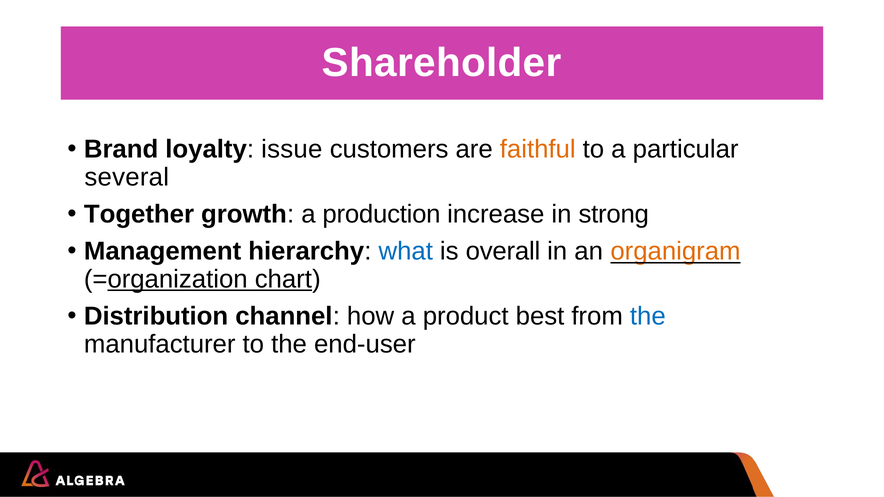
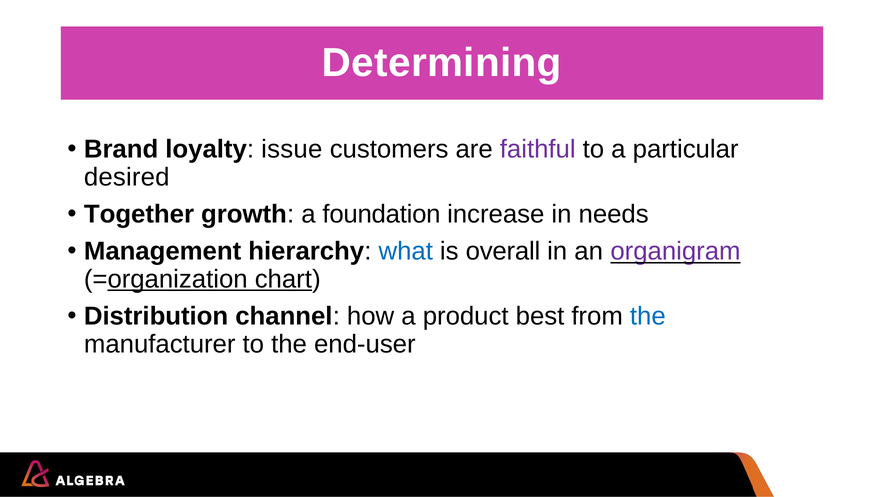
Shareholder: Shareholder -> Determining (442, 63)
faithful colour: orange -> purple (538, 149)
several: several -> desired (127, 177)
production: production -> foundation (382, 214)
strong: strong -> needs (614, 214)
organigram colour: orange -> purple (675, 251)
